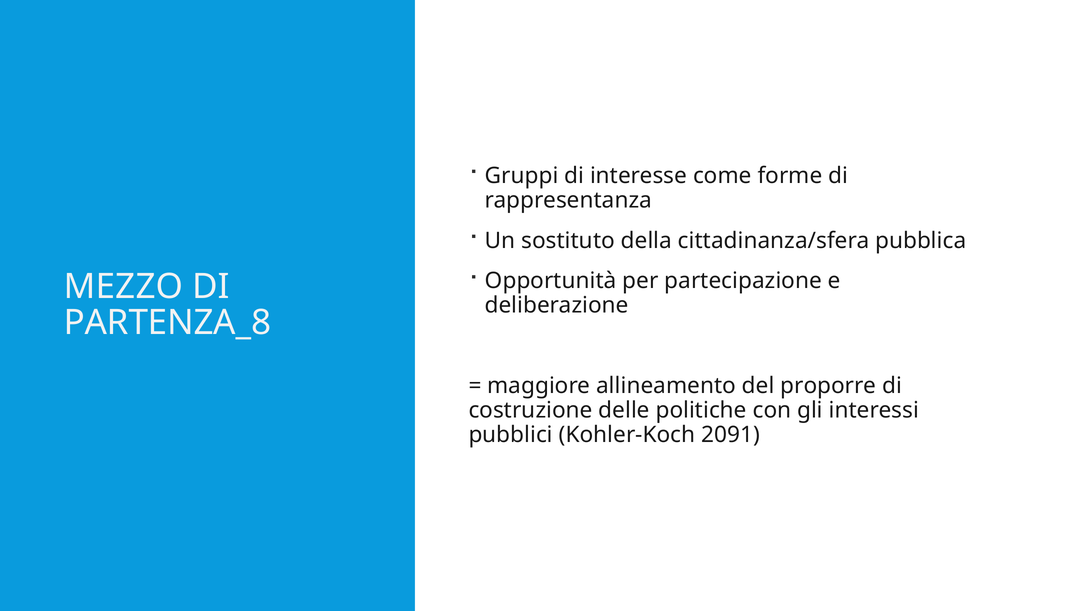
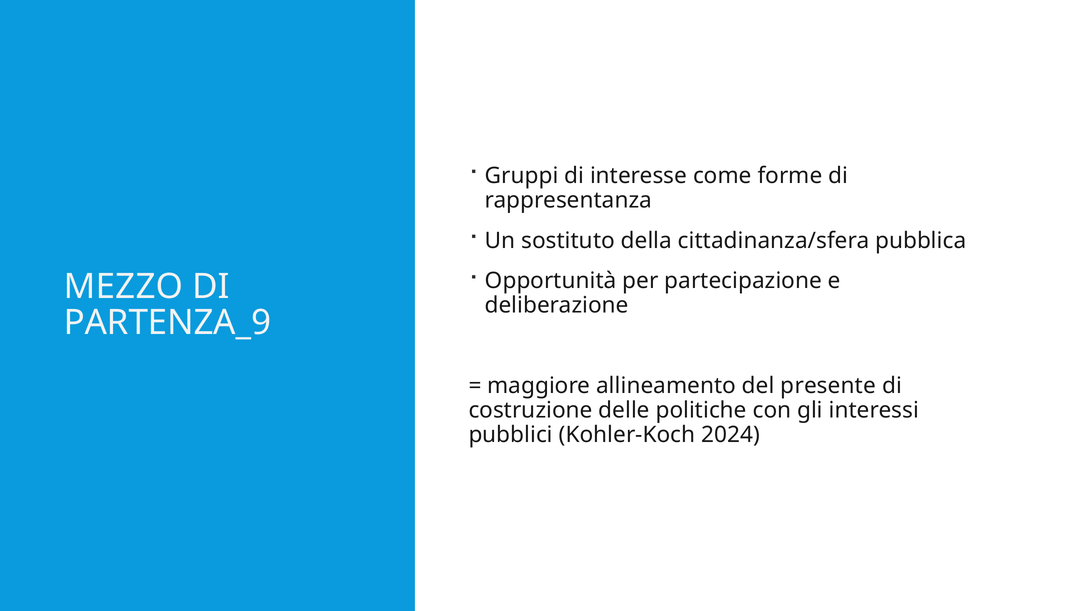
PARTENZA_8: PARTENZA_8 -> PARTENZA_9 (167, 323)
proporre: proporre -> presente (828, 386)
2091: 2091 -> 2024 (731, 435)
